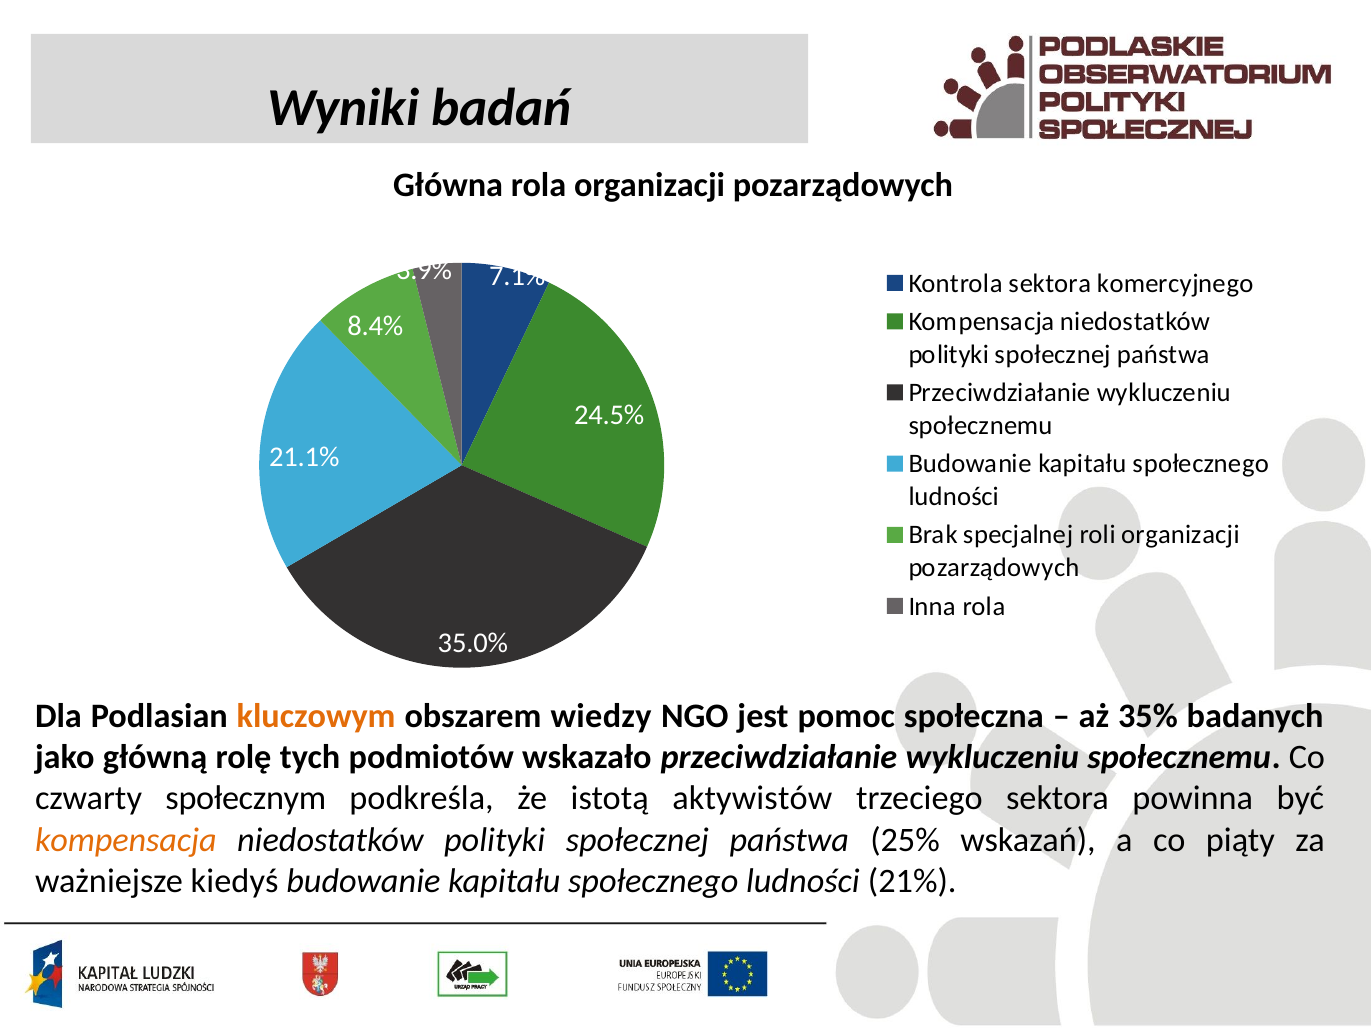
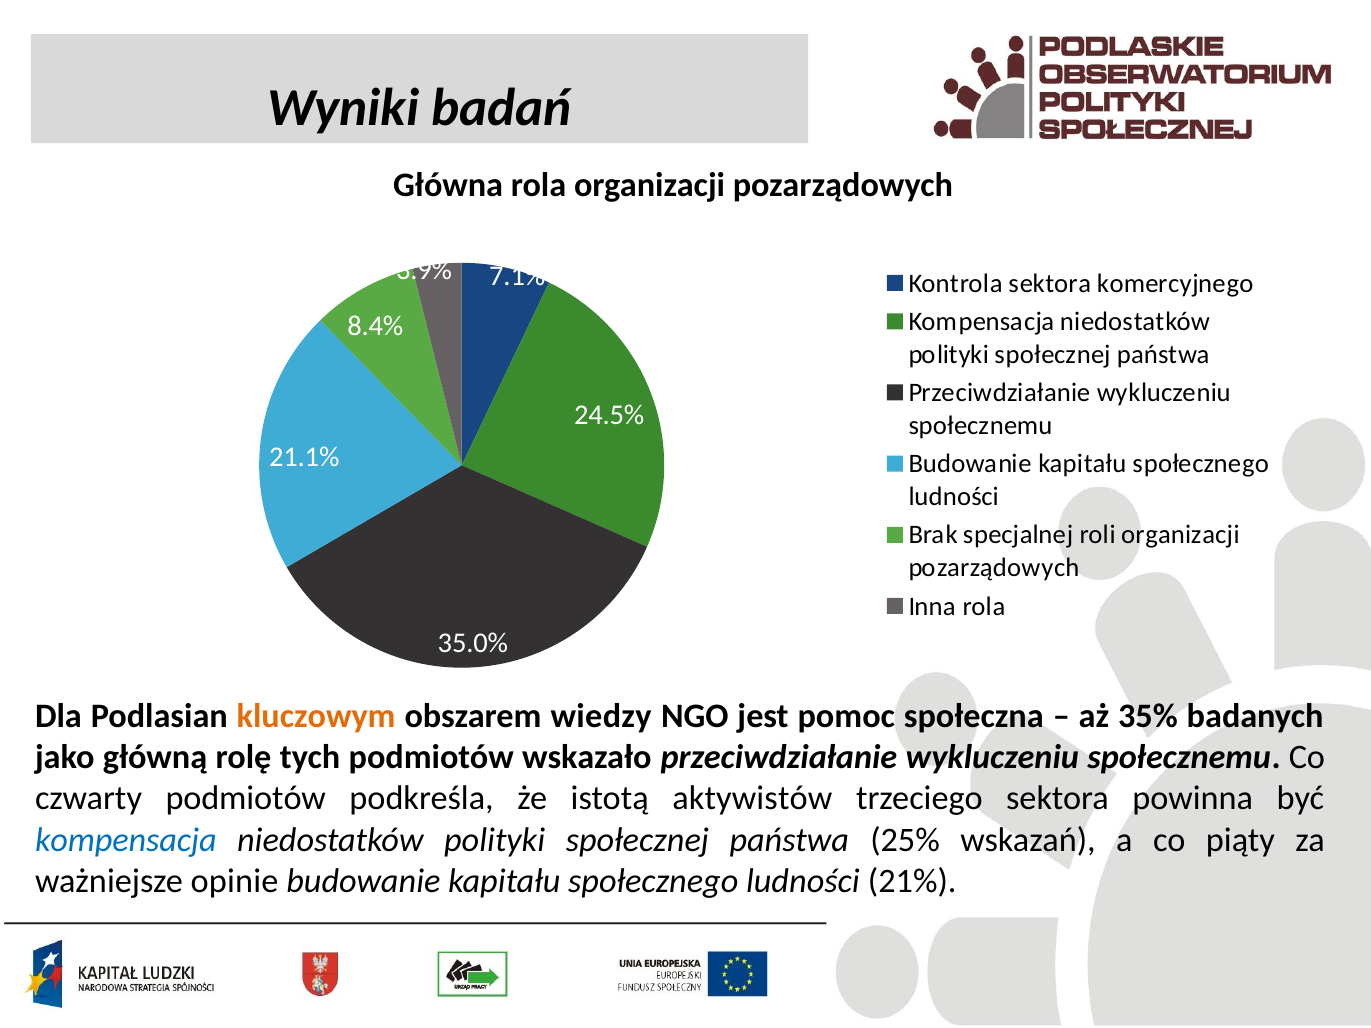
czwarty społecznym: społecznym -> podmiotów (246, 799)
kompensacja colour: orange -> blue (126, 840)
kiedyś: kiedyś -> opinie (235, 881)
